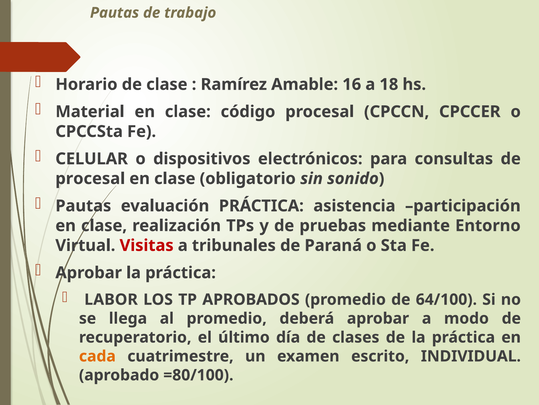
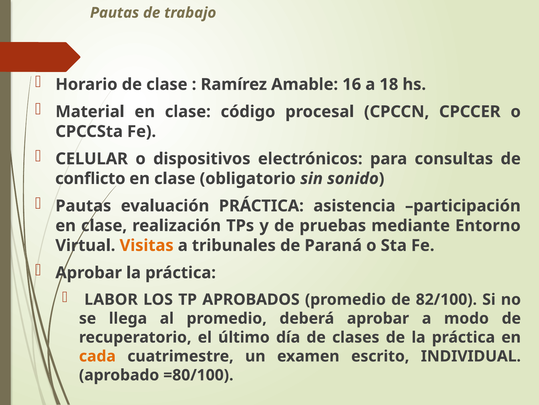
procesal: procesal -> conflicto (90, 178)
Visitas colour: red -> orange (147, 245)
64/100: 64/100 -> 82/100 (446, 299)
